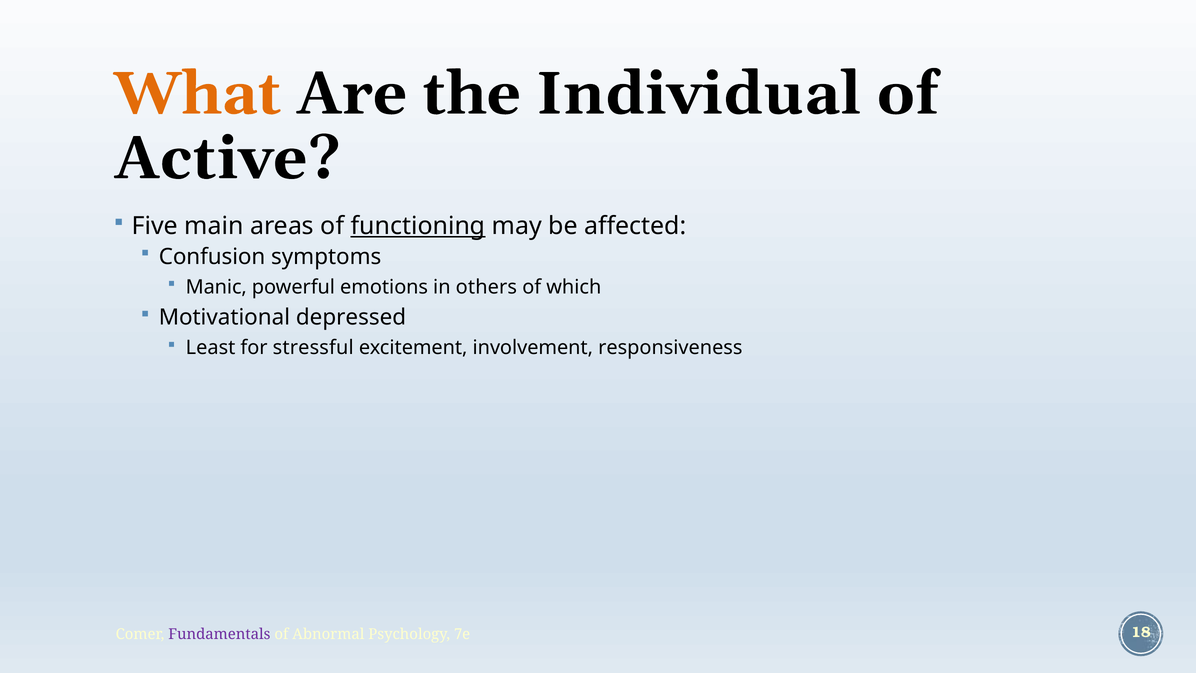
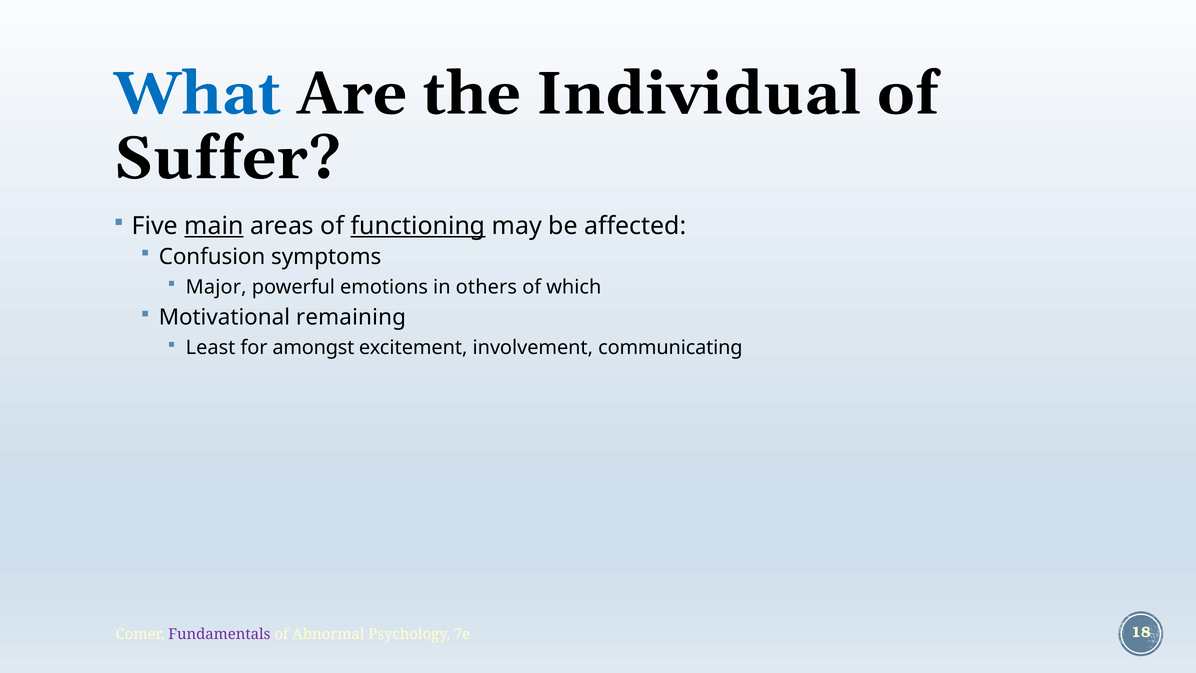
What colour: orange -> blue (198, 94)
Active: Active -> Suffer (228, 158)
main underline: none -> present (214, 226)
Manic: Manic -> Major (216, 287)
depressed: depressed -> remaining (351, 317)
stressful: stressful -> amongst (313, 348)
responsiveness: responsiveness -> communicating (670, 348)
